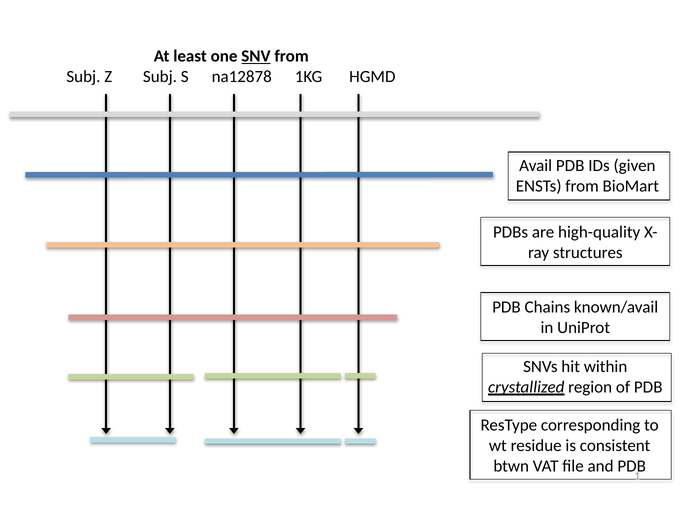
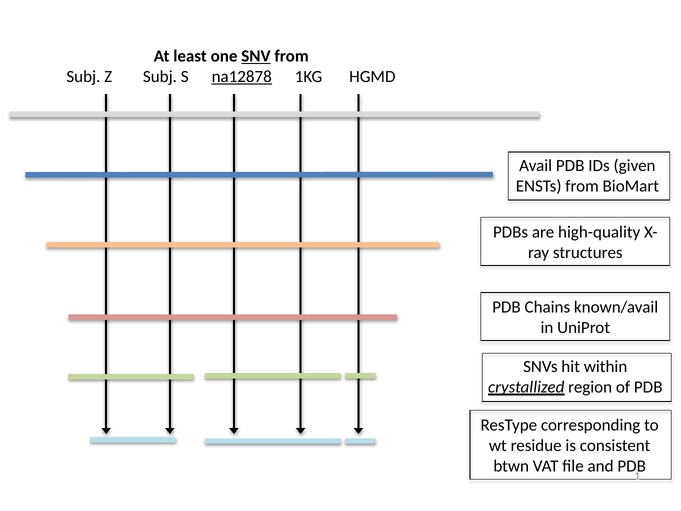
na12878 underline: none -> present (242, 77)
